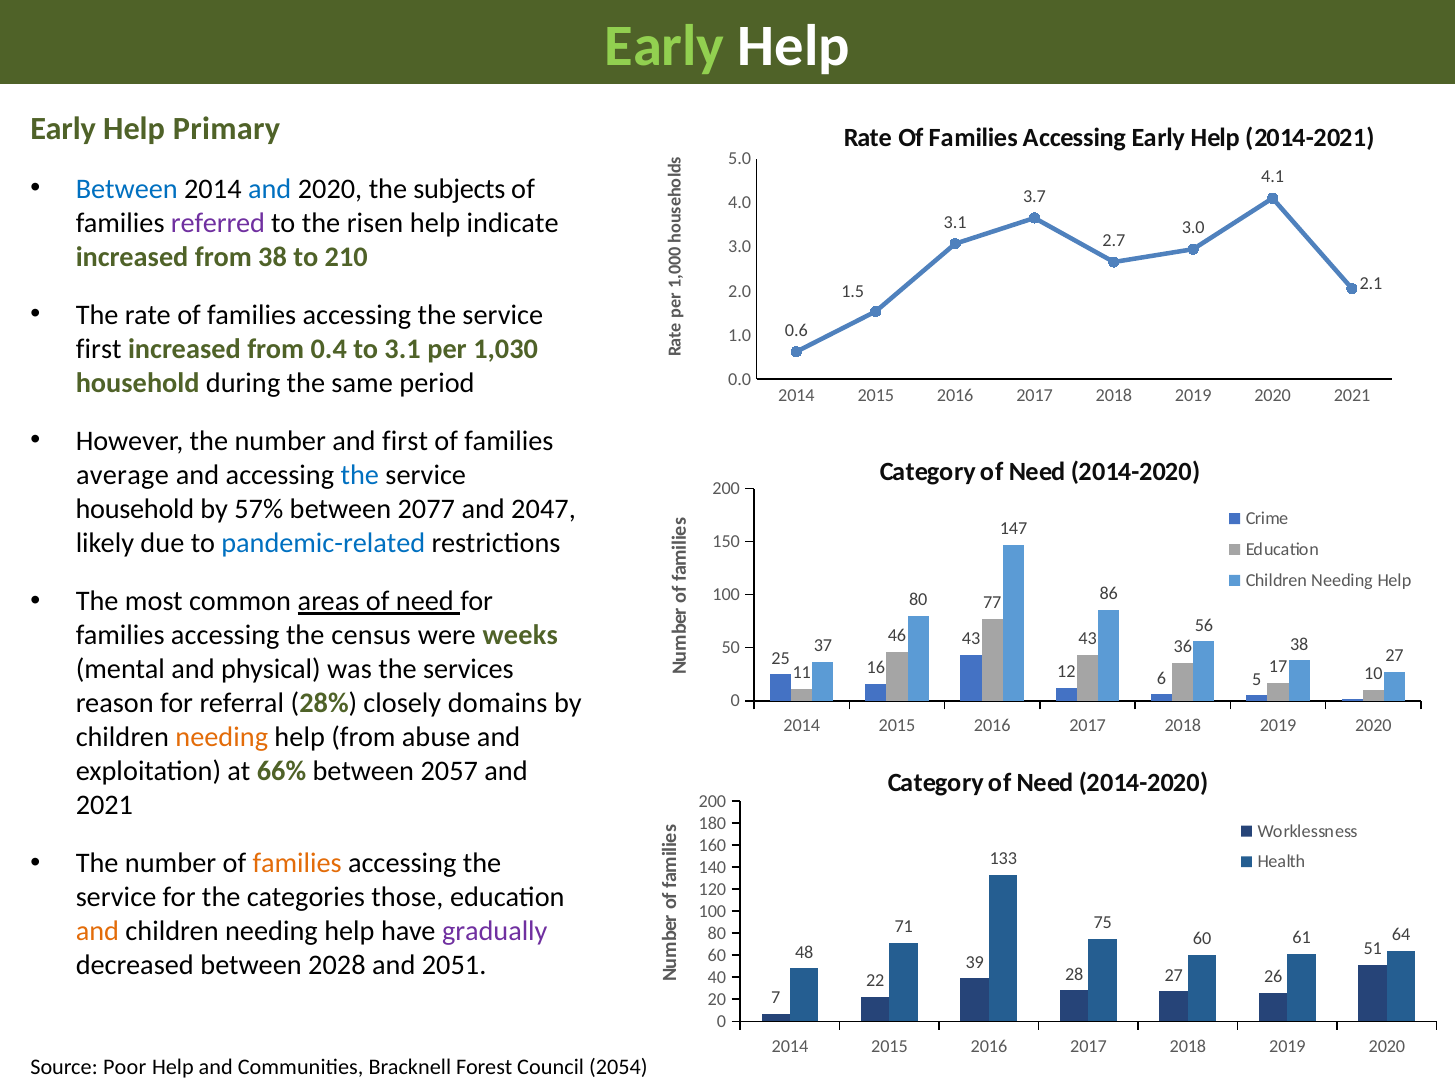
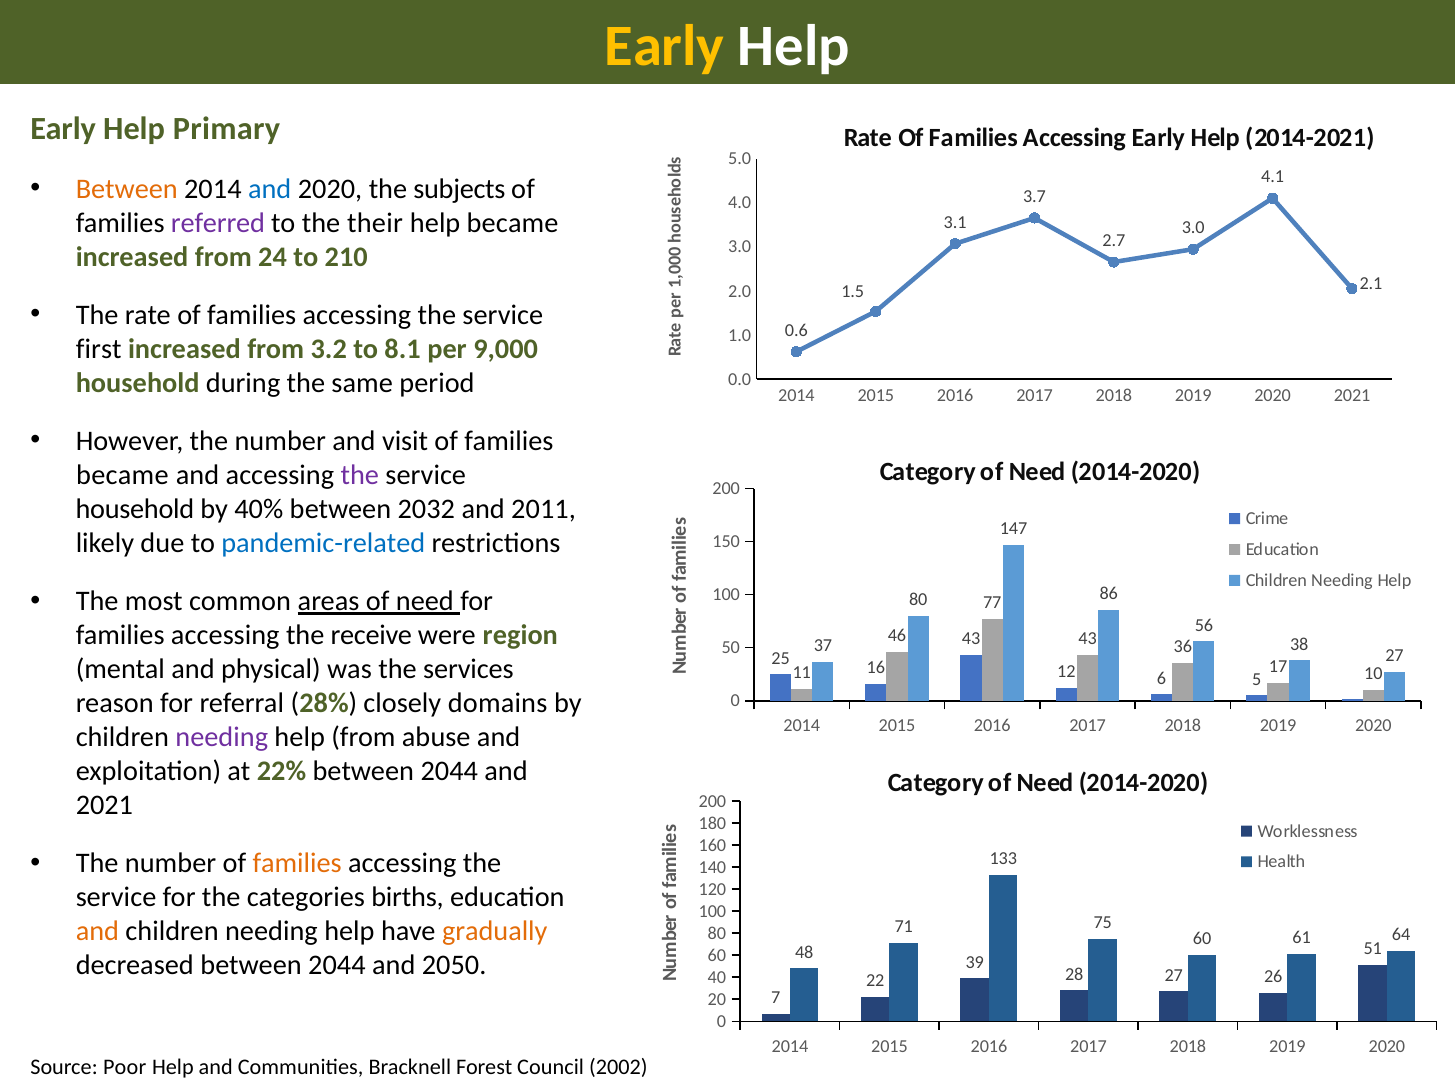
Early colour: light green -> yellow (665, 46)
Between colour: blue -> orange (127, 189)
risen: risen -> their (375, 223)
help indicate: indicate -> became (513, 223)
from 38: 38 -> 24 (273, 257)
0.4: 0.4 -> 3.2 (329, 349)
to 3.1: 3.1 -> 8.1 (403, 349)
1,030: 1,030 -> 9,000 (506, 349)
and first: first -> visit (405, 441)
average: average -> became (122, 475)
the colour: blue -> purple (360, 475)
57%: 57% -> 40% (259, 509)
2077: 2077 -> 2032 (426, 509)
2047: 2047 -> 2011 (544, 509)
census: census -> receive (371, 636)
weeks: weeks -> region (520, 636)
needing colour: orange -> purple (222, 738)
66%: 66% -> 22% (282, 772)
2057: 2057 -> 2044 (449, 772)
those: those -> births (407, 898)
gradually colour: purple -> orange (495, 932)
decreased between 2028: 2028 -> 2044 (337, 966)
2051: 2051 -> 2050 (454, 966)
2054: 2054 -> 2002 (618, 1068)
